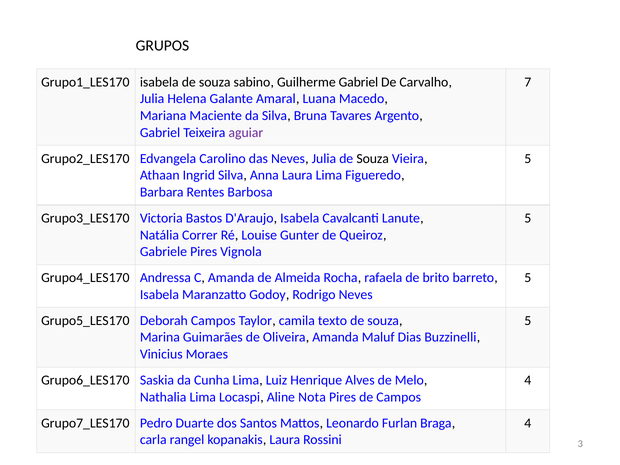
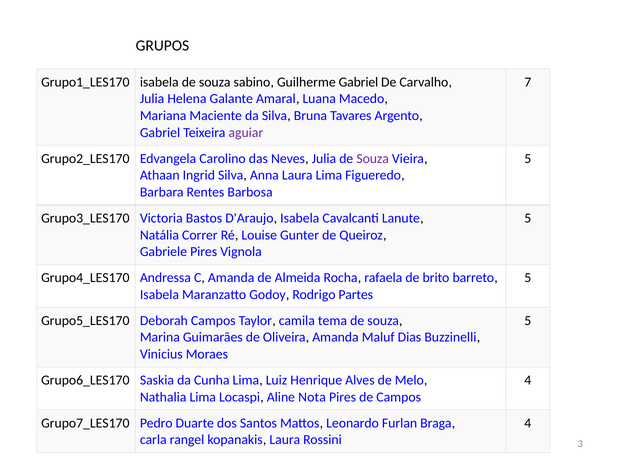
Souza colour: black -> purple (373, 159)
Rodrigo Neves: Neves -> Partes (356, 295)
texto: texto -> tema (332, 321)
